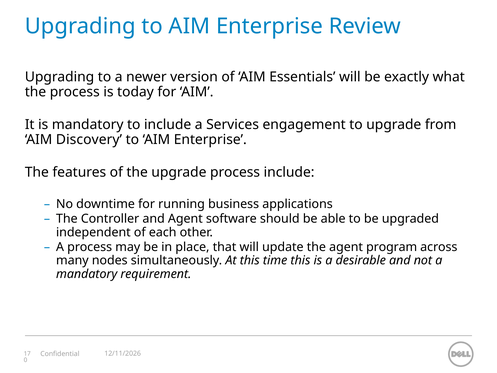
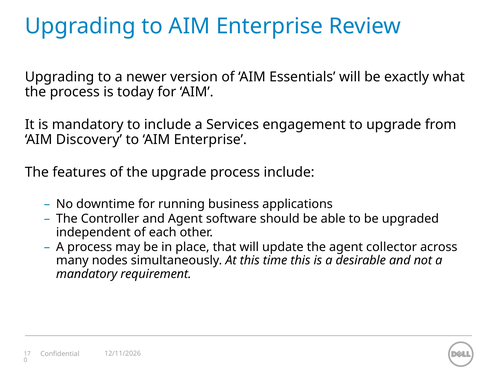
program: program -> collector (392, 247)
